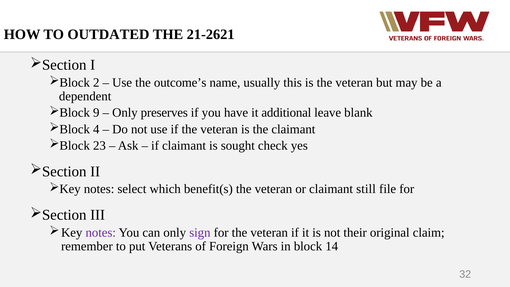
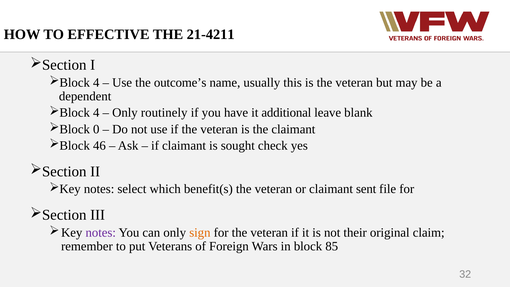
OUTDATED: OUTDATED -> EFFECTIVE (109, 34)
21-2621: 21-2621 -> 21-4211 (211, 34)
2: 2 -> 4 (96, 83)
9: 9 -> 4 (96, 113)
preserves: preserves -> routinely (164, 113)
4: 4 -> 0 (96, 129)
23: 23 -> 46 (99, 146)
still: still -> sent (366, 189)
sign colour: purple -> orange (200, 233)
14: 14 -> 85 (332, 246)
